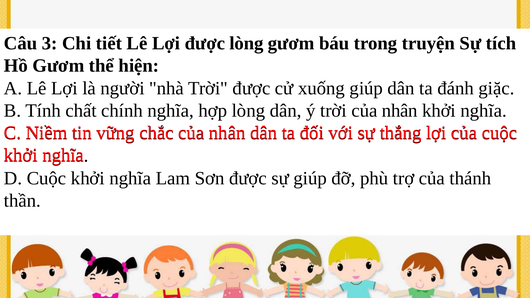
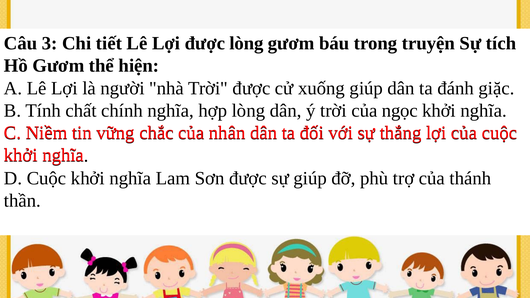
trời của nhân: nhân -> ngọc (400, 111)
